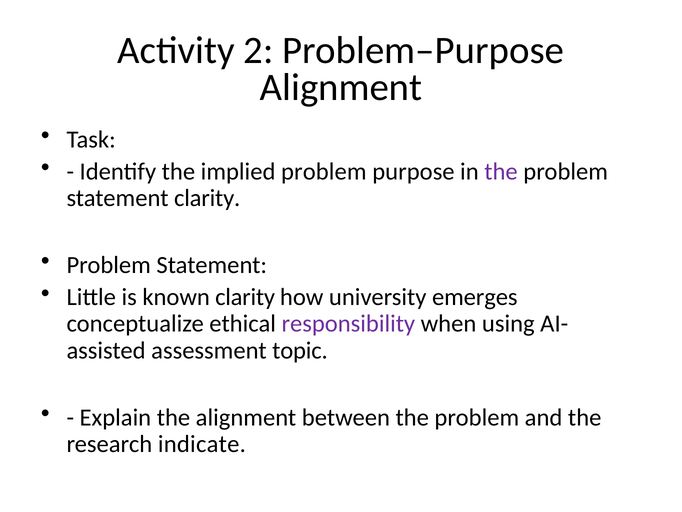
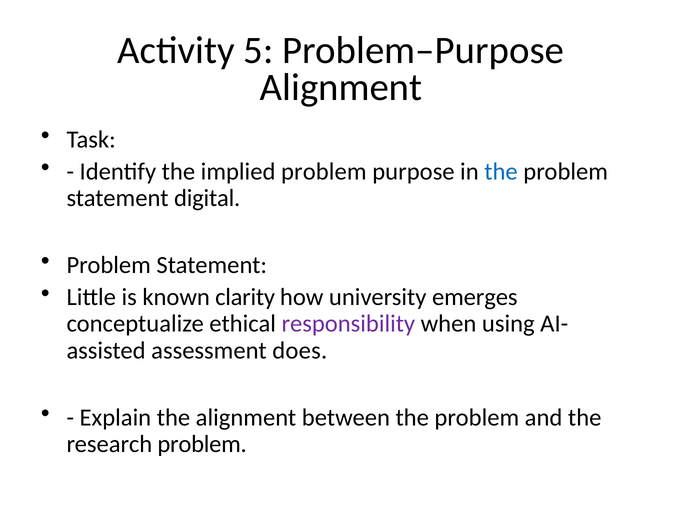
2: 2 -> 5 (259, 50)
the colour: purple -> blue (501, 171)
statement clarity: clarity -> digital (207, 198)
topic: topic -> does (300, 350)
research indicate: indicate -> problem (202, 444)
